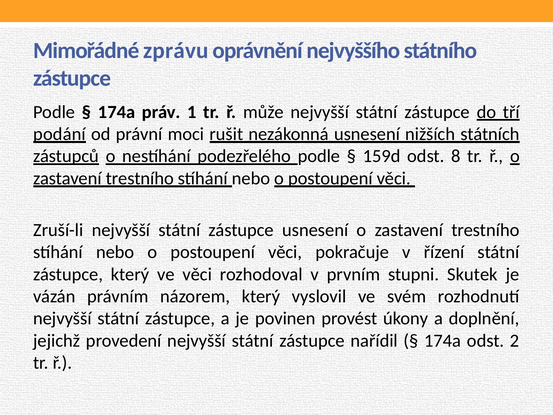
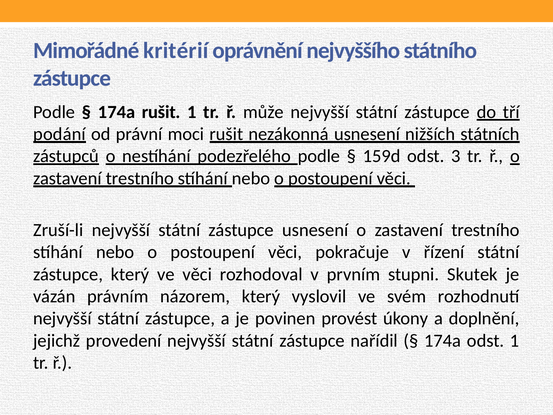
zprávu: zprávu -> kritérií (176, 50)
174a práv: práv -> rušit (161, 112)
8: 8 -> 3 (456, 156)
odst 2: 2 -> 1 (515, 340)
